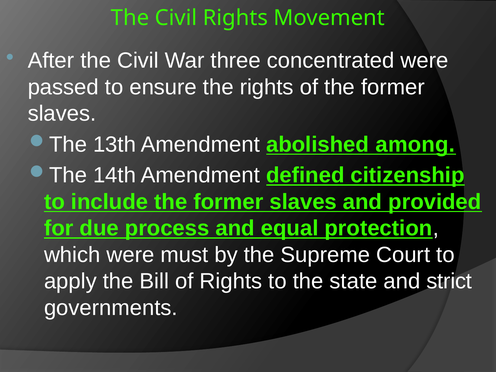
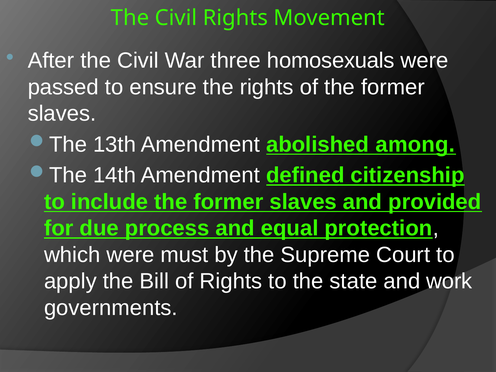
concentrated: concentrated -> homosexuals (331, 61)
strict: strict -> work (449, 281)
